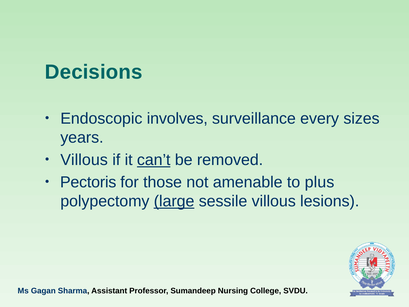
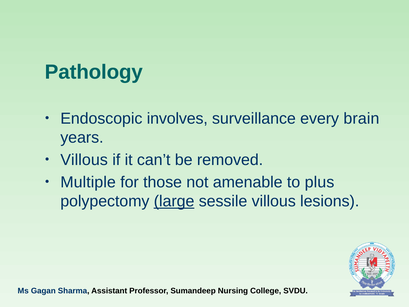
Decisions: Decisions -> Pathology (94, 72)
sizes: sizes -> brain (361, 118)
can’t underline: present -> none (154, 160)
Pectoris: Pectoris -> Multiple (88, 182)
